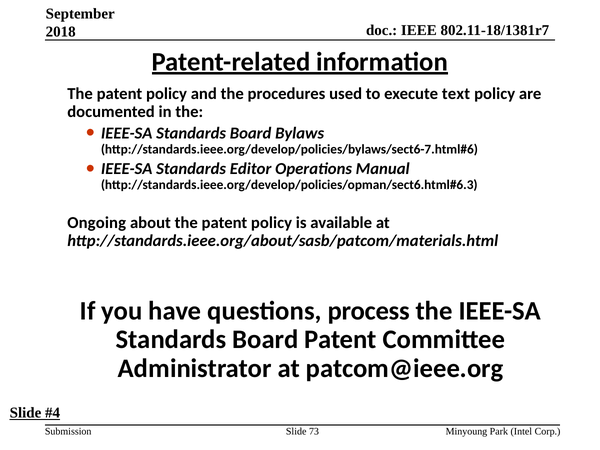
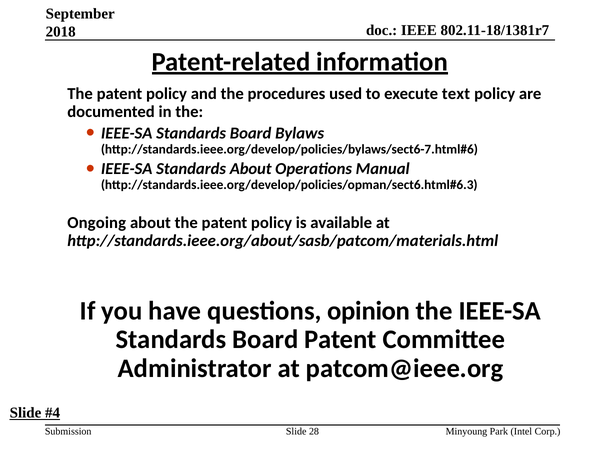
Standards Editor: Editor -> About (251, 169)
process: process -> opinion (369, 311)
73: 73 -> 28 (314, 432)
